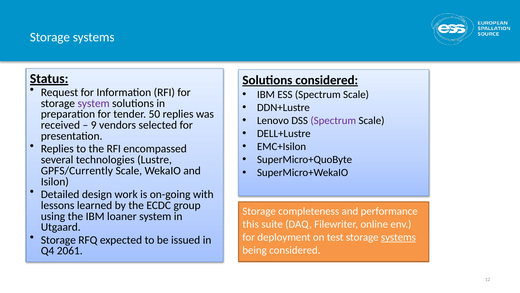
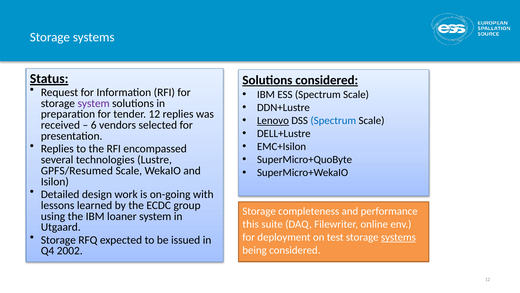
tender 50: 50 -> 12 (154, 114)
Lenovo underline: none -> present (273, 120)
Spectrum colour: purple -> blue (333, 120)
9: 9 -> 6 (94, 125)
GPFS/Currently: GPFS/Currently -> GPFS/Resumed (77, 170)
2061: 2061 -> 2002 (70, 250)
